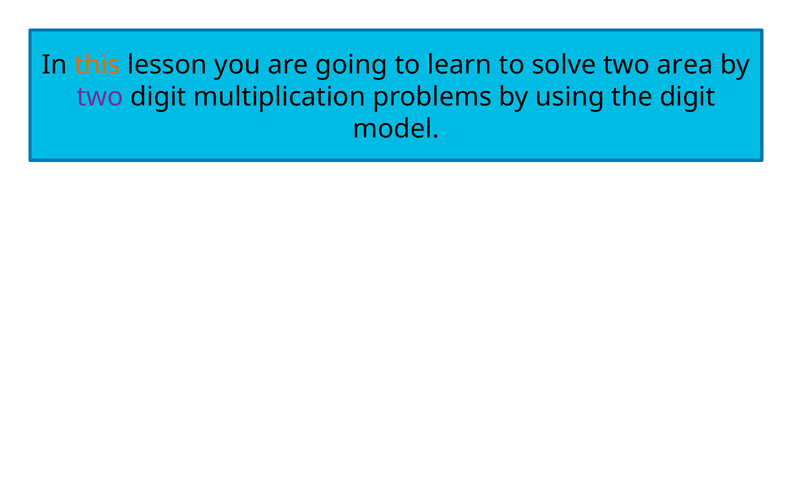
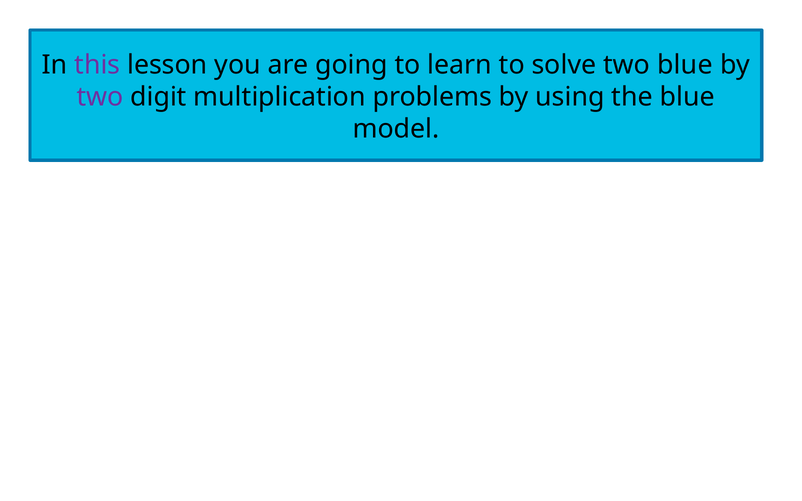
this colour: orange -> purple (97, 65)
two area: area -> blue (685, 65)
the digit: digit -> blue (687, 97)
